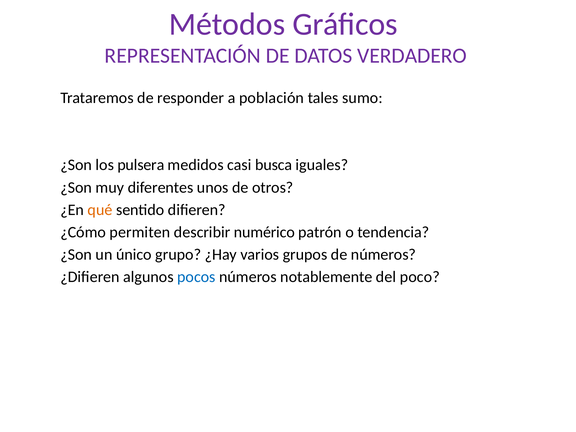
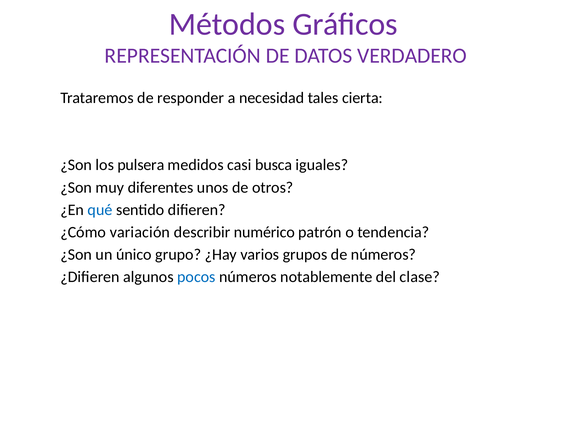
población: población -> necesidad (272, 98)
sumo: sumo -> cierta (363, 98)
qué colour: orange -> blue (100, 210)
permiten: permiten -> variación (140, 232)
poco: poco -> clase (420, 277)
